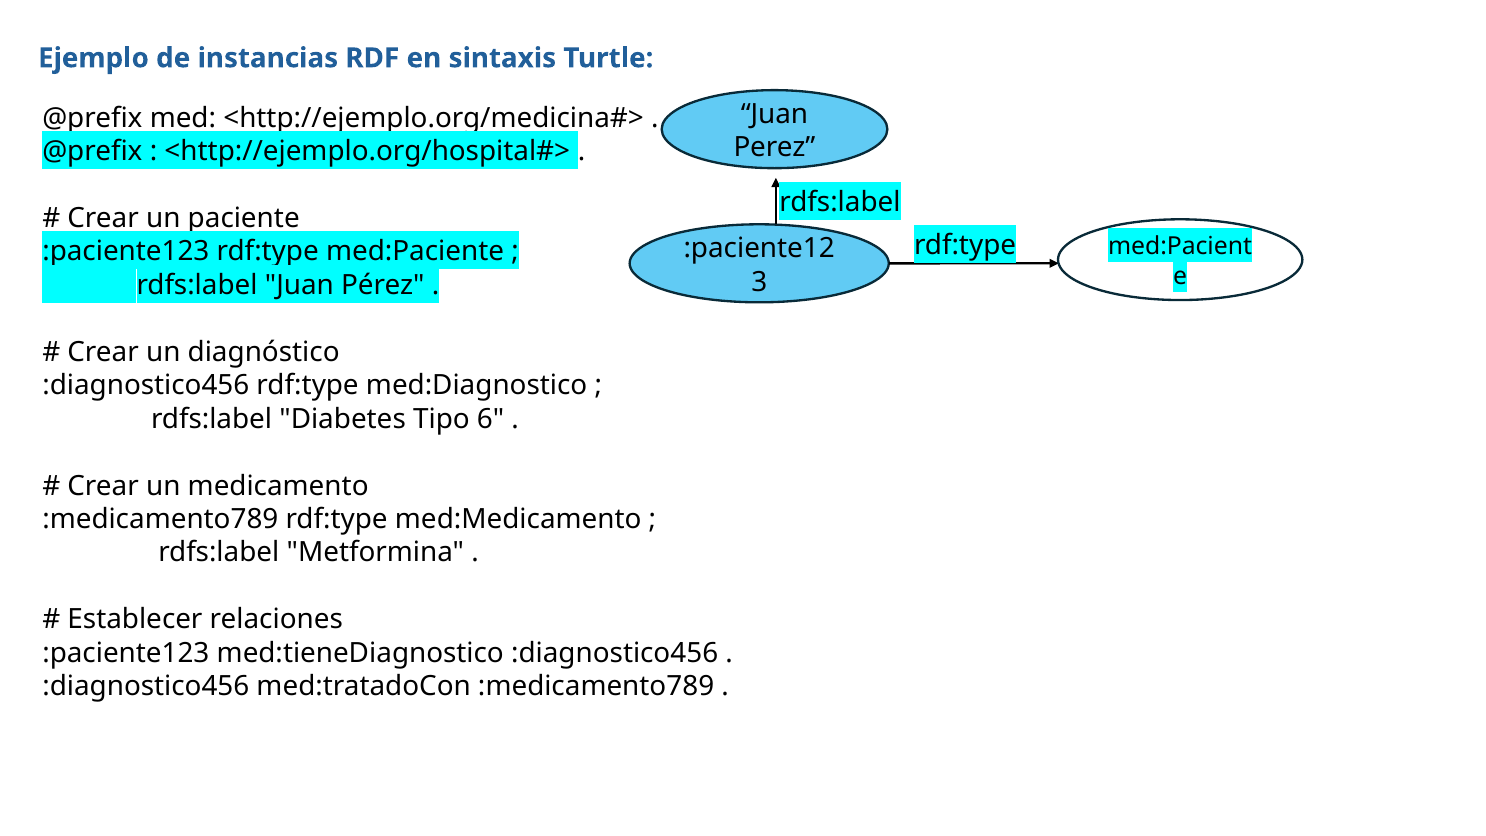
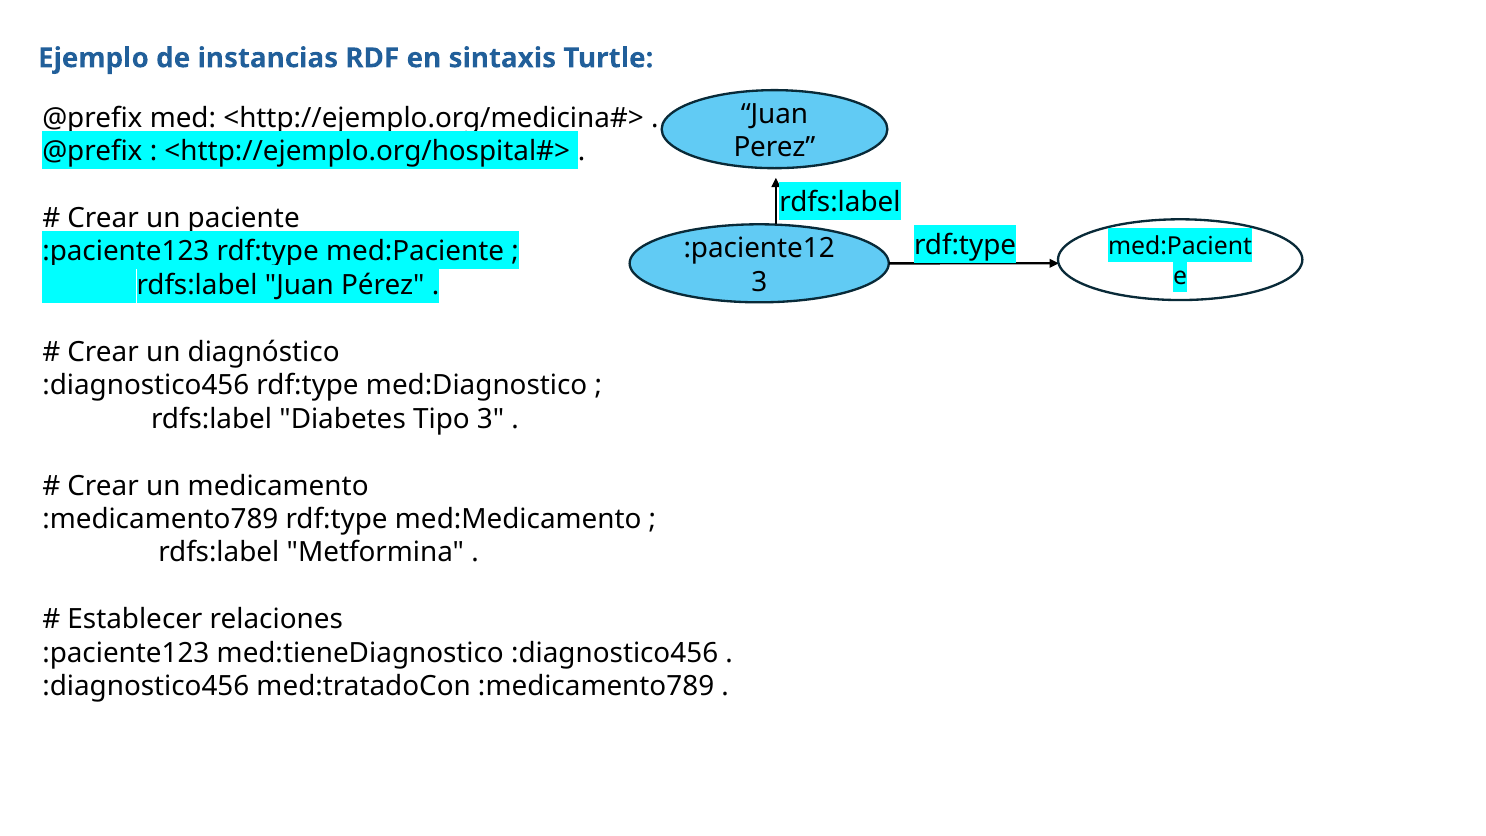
Tipo 6: 6 -> 3 (491, 419)
